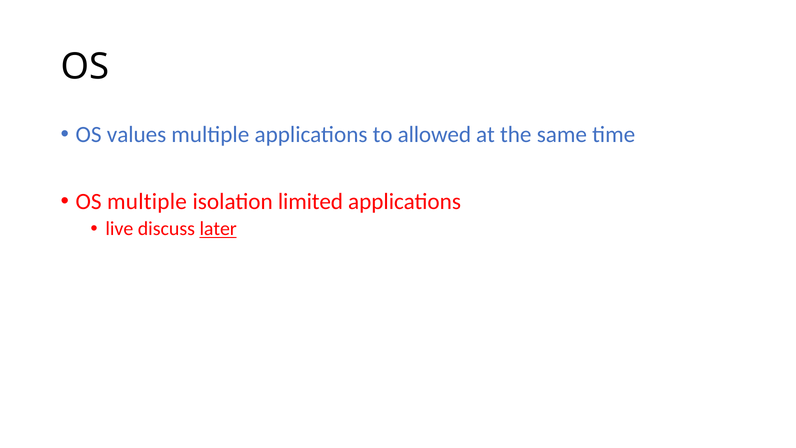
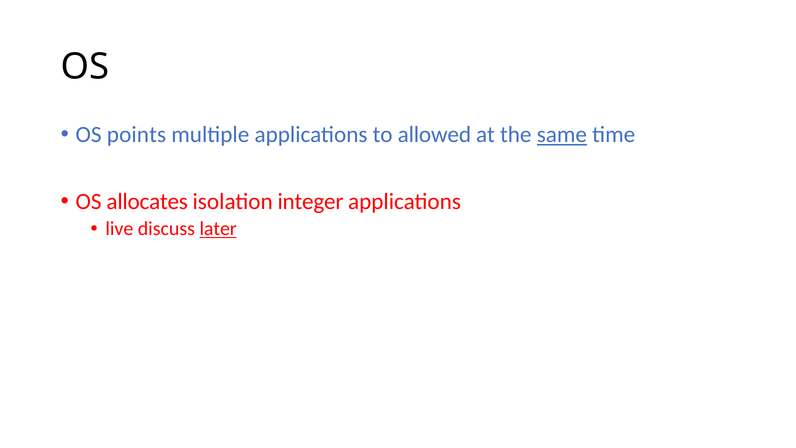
values: values -> points (136, 135)
same underline: none -> present (562, 135)
OS multiple: multiple -> allocates (147, 201)
limited: limited -> integer (310, 201)
